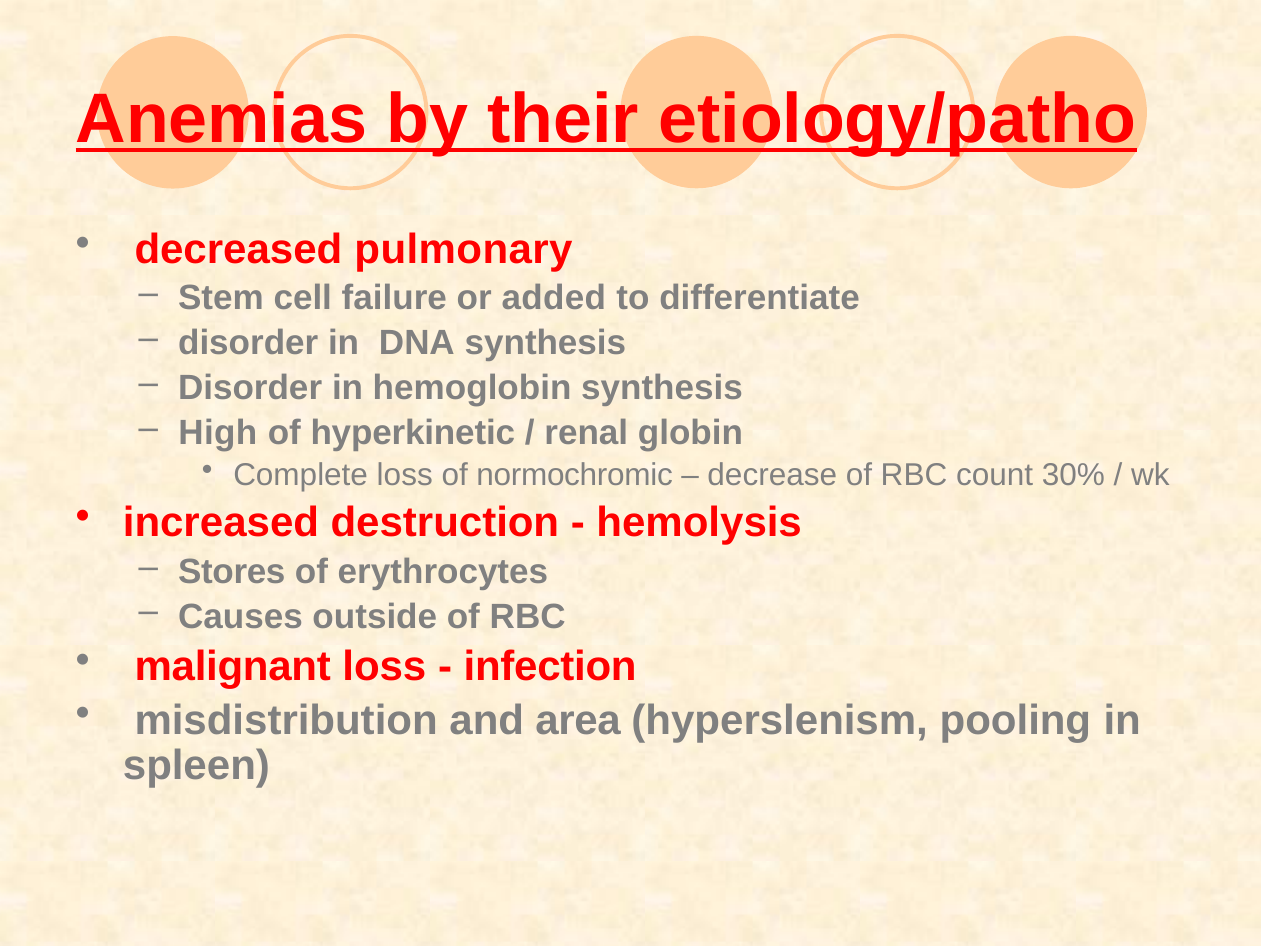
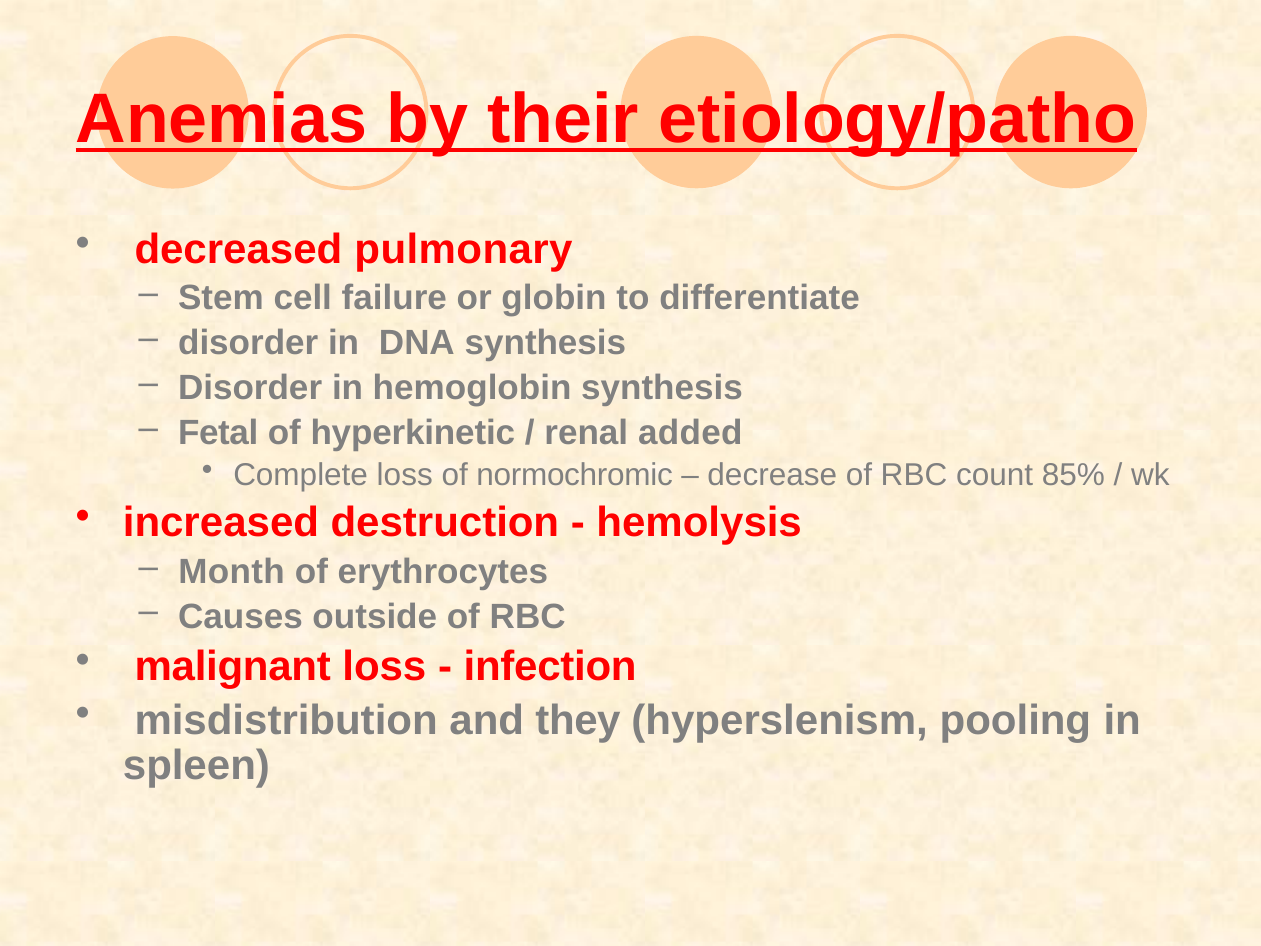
added: added -> globin (554, 298)
High: High -> Fetal (218, 433)
globin: globin -> added (690, 433)
30%: 30% -> 85% (1073, 475)
Stores: Stores -> Month (231, 572)
area: area -> they (578, 720)
